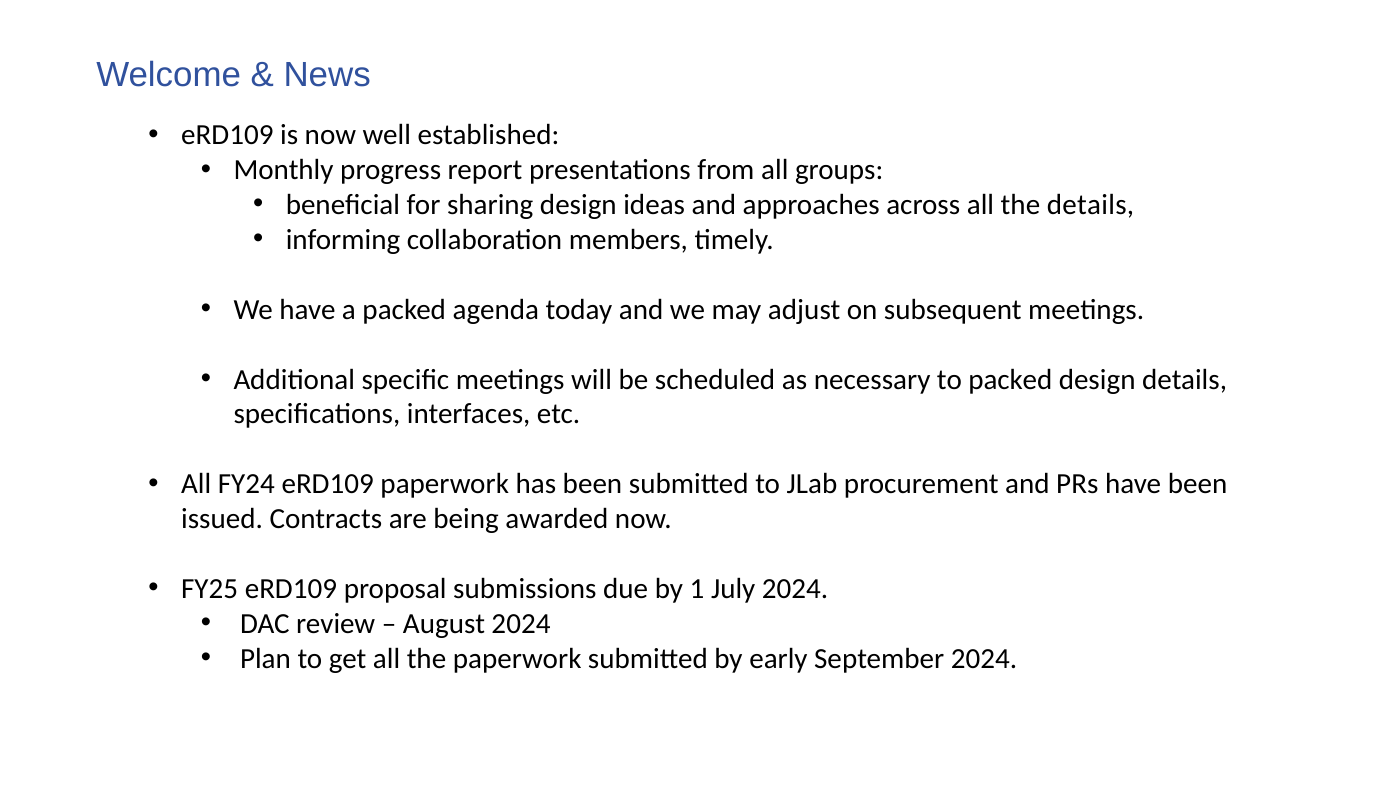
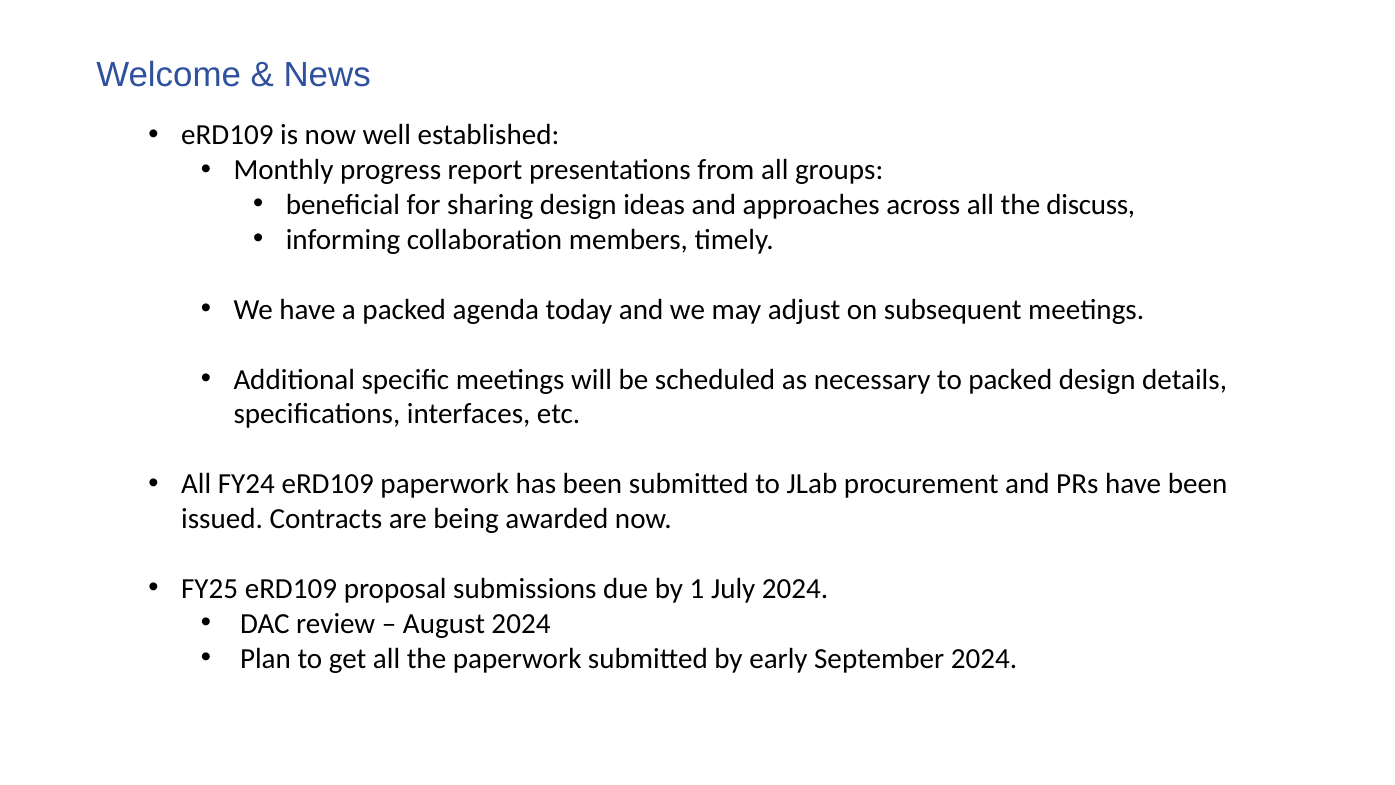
the details: details -> discuss (1091, 205)
